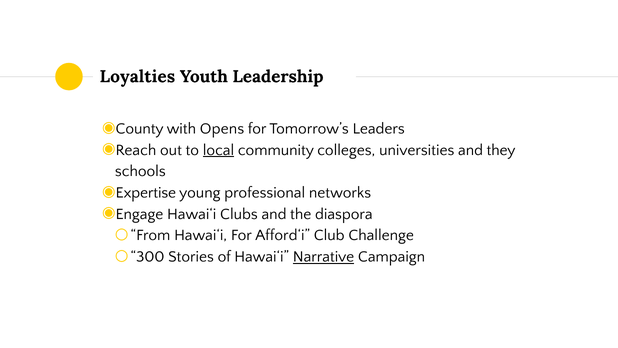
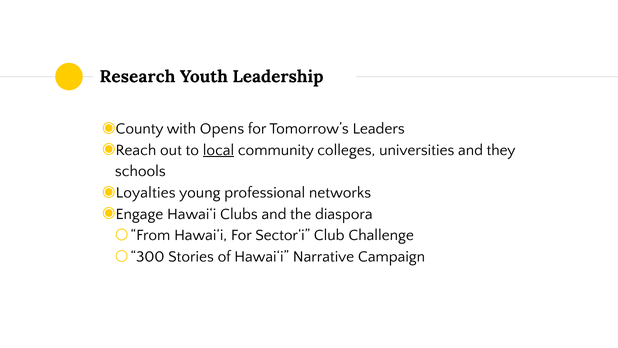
Loyalties: Loyalties -> Research (137, 76)
Expertise: Expertise -> Loyalties (146, 192)
Afford‘i: Afford‘i -> Sector‘i (283, 235)
Narrative underline: present -> none (324, 256)
